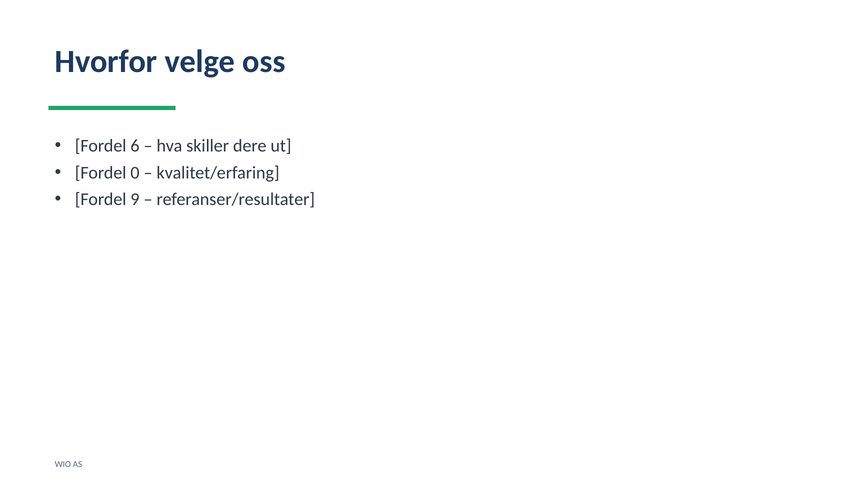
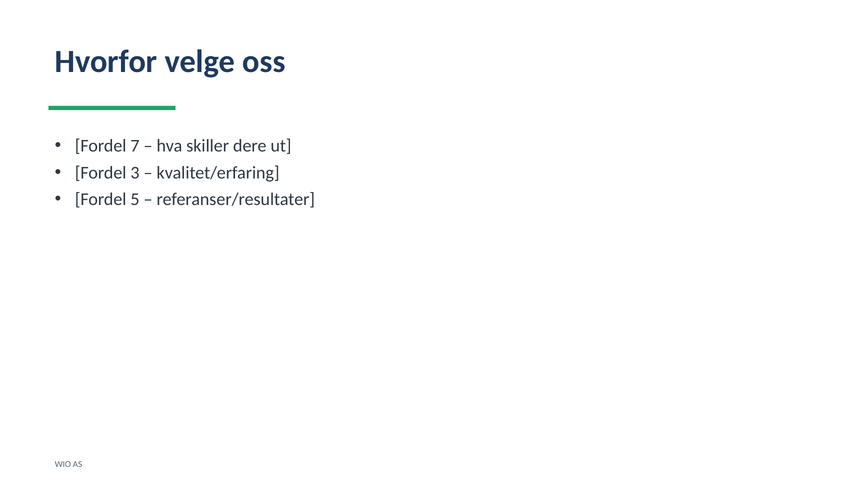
6: 6 -> 7 (135, 146)
0: 0 -> 3 (135, 173)
9: 9 -> 5 (135, 200)
